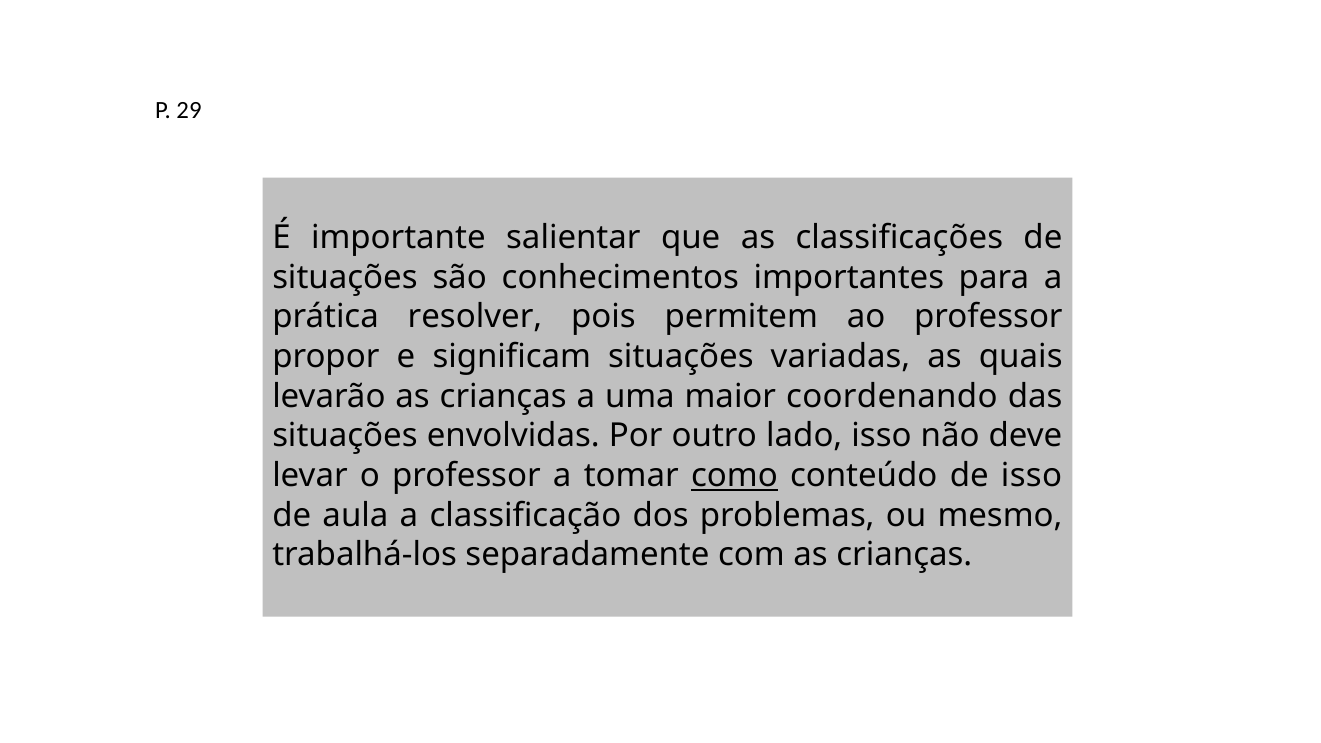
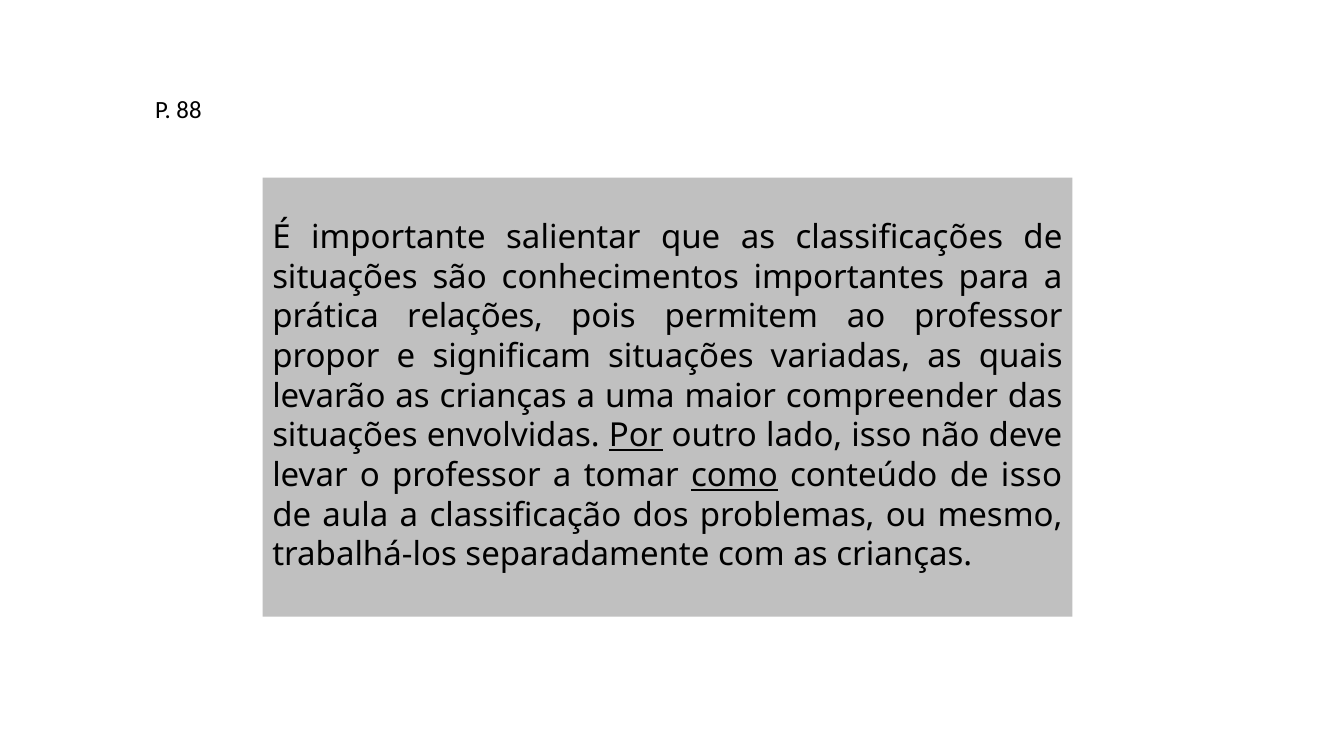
29: 29 -> 88 (189, 111)
resolver: resolver -> relações (475, 317)
coordenando: coordenando -> compreender (892, 396)
Por underline: none -> present (636, 436)
